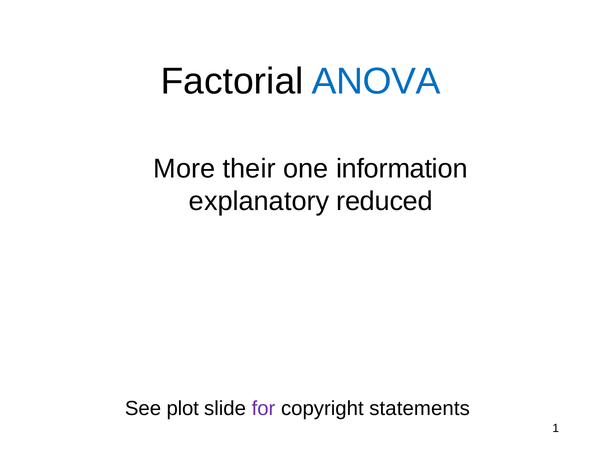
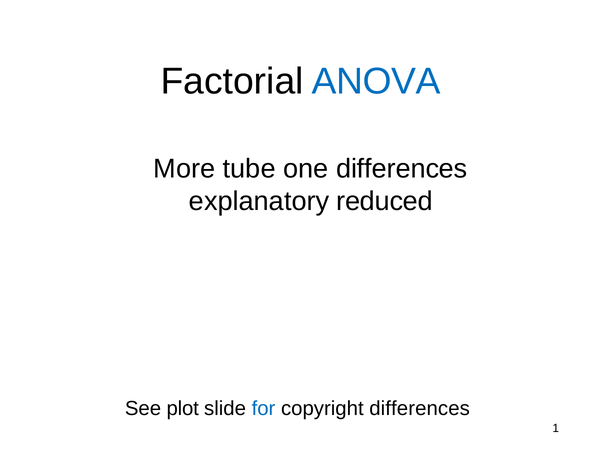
their: their -> tube (249, 169)
one information: information -> differences (402, 169)
for colour: purple -> blue (264, 409)
copyright statements: statements -> differences (420, 409)
